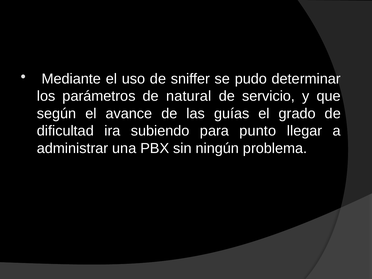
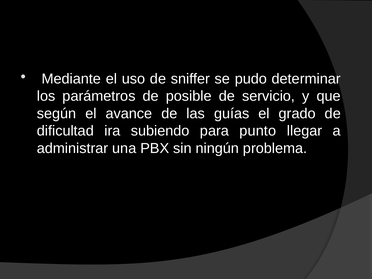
natural: natural -> posible (189, 96)
